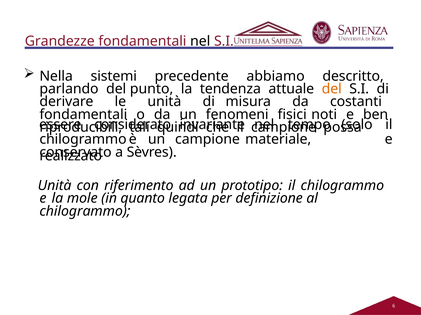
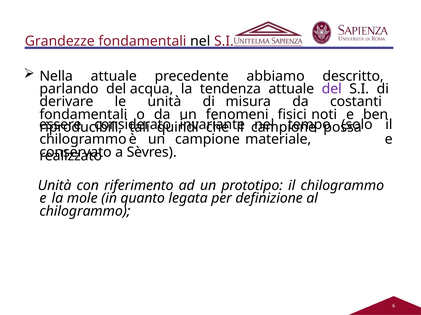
Nella sistemi: sistemi -> attuale (114, 76)
punto: punto -> acqua (152, 89)
del colour: orange -> purple (332, 89)
